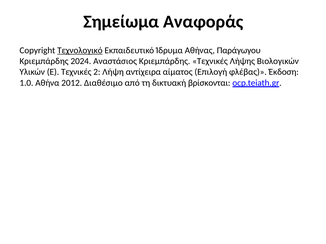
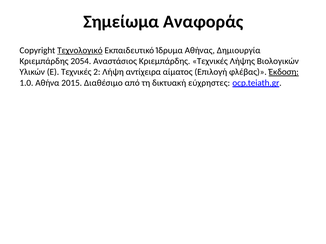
Παράγωγου: Παράγωγου -> Δημιουργία (239, 50)
2024: 2024 -> 2054 (81, 61)
Έκδοση underline: none -> present (284, 72)
2012: 2012 -> 2015 (72, 83)
βρίσκονται: βρίσκονται -> εύχρηστες (209, 83)
